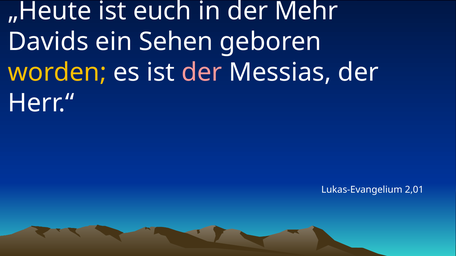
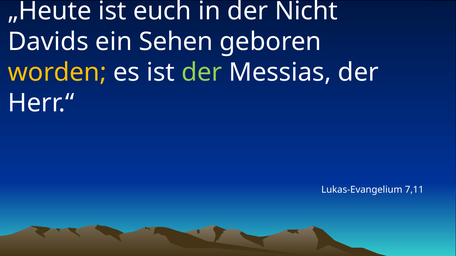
Mehr: Mehr -> Nicht (306, 11)
der colour: pink -> light green (202, 73)
2,01: 2,01 -> 7,11 (414, 190)
